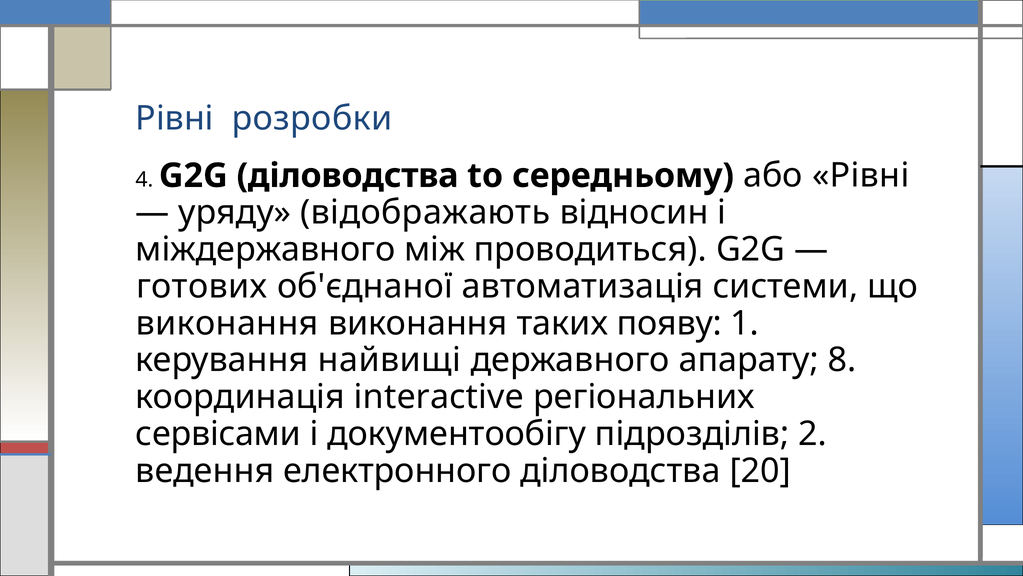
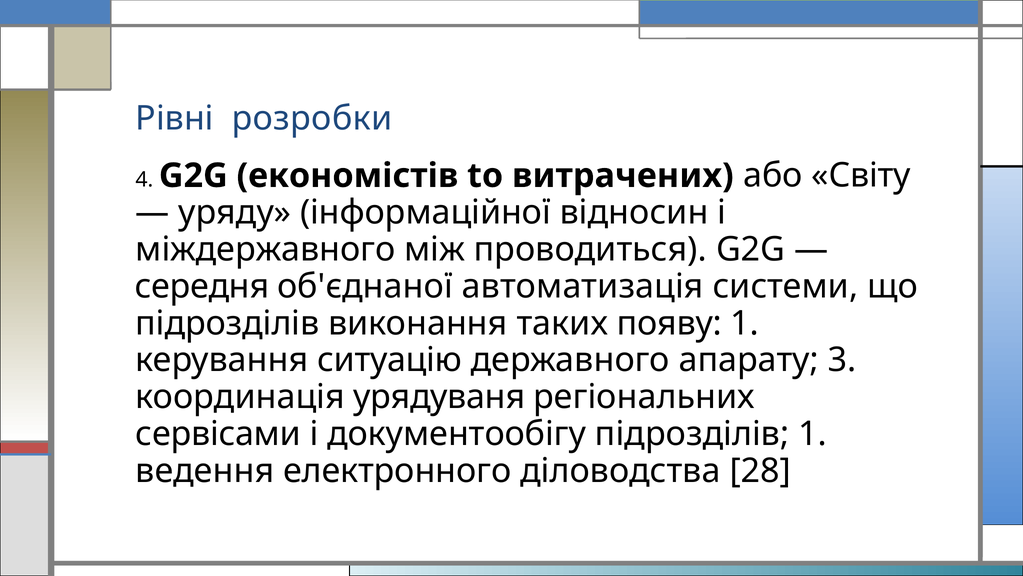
G2G діловодства: діловодства -> економістів (347, 176)
середньому: середньому -> витрачених (623, 176)
або Рівні: Рівні -> Світу (861, 176)
відображають: відображають -> інформаційної (426, 212)
готових: готових -> середня (202, 286)
виконання: виконання -> підрозділів (227, 323)
найвищі: найвищі -> ситуацію (390, 360)
8: 8 -> 3 (842, 360)
interactive: interactive -> урядуваня (439, 397)
підрозділів 2: 2 -> 1 (813, 433)
20: 20 -> 28 (760, 470)
